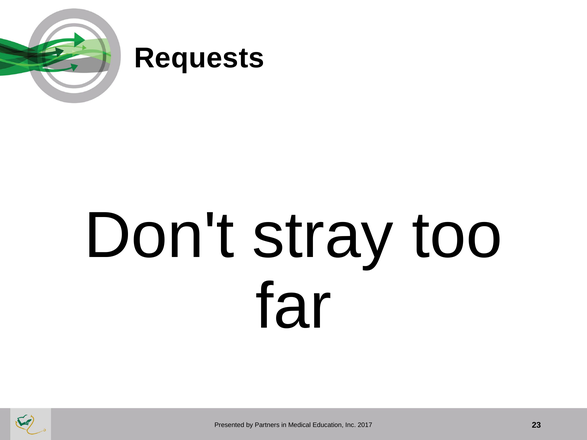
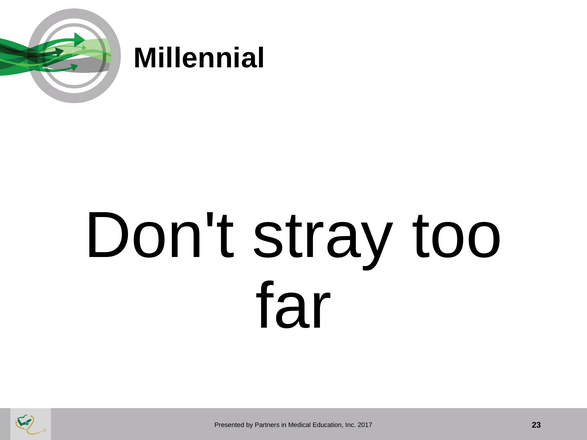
Requests: Requests -> Millennial (199, 58)
